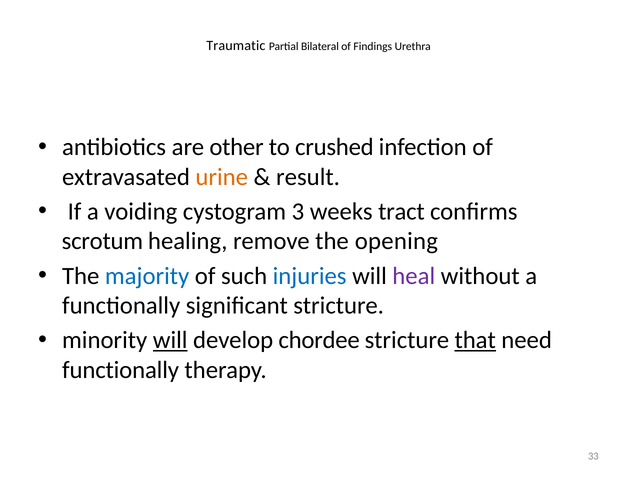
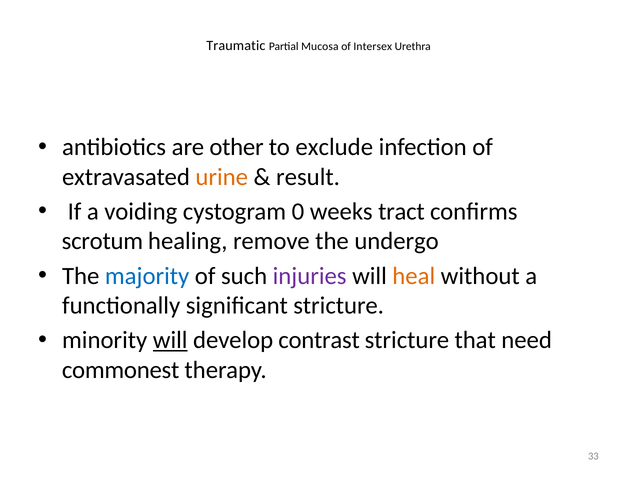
Bilateral: Bilateral -> Mucosa (320, 46)
Findings: Findings -> Intersex (373, 46)
crushed: crushed -> exclude (334, 147)
3: 3 -> 0 (298, 211)
opening: opening -> undergo (397, 241)
injuries colour: blue -> purple (310, 276)
heal colour: purple -> orange (414, 276)
chordee: chordee -> contrast (319, 340)
that underline: present -> none (475, 340)
functionally: functionally -> commonest (121, 370)
